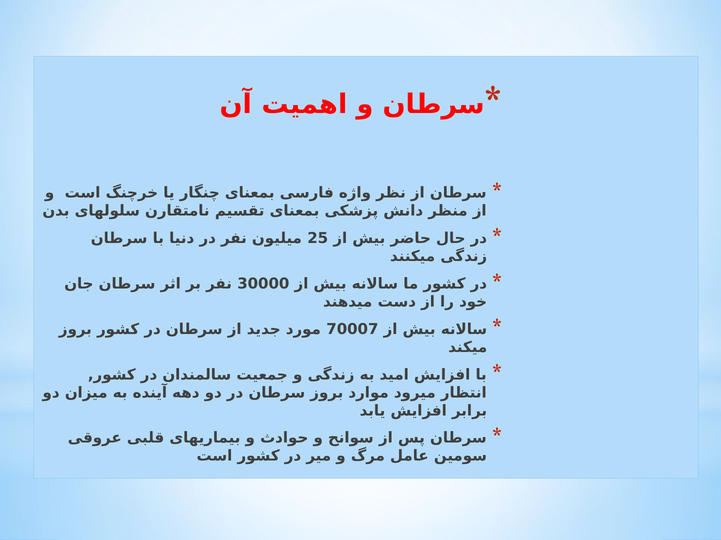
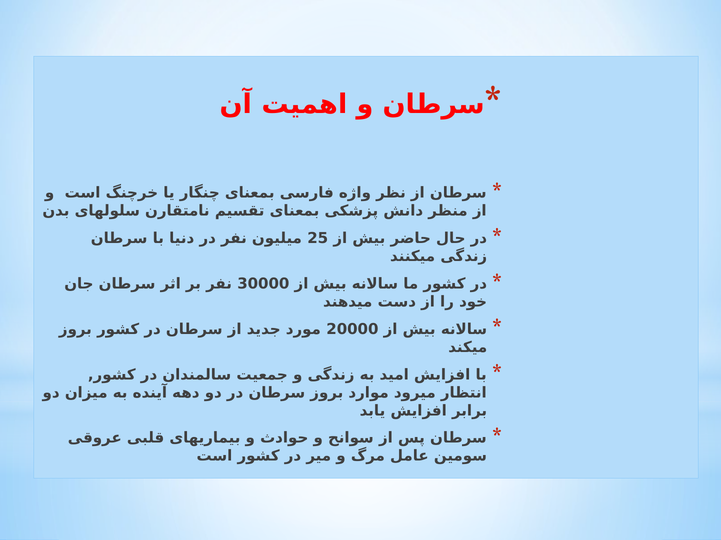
70007: 70007 -> 20000 (352, 330)
